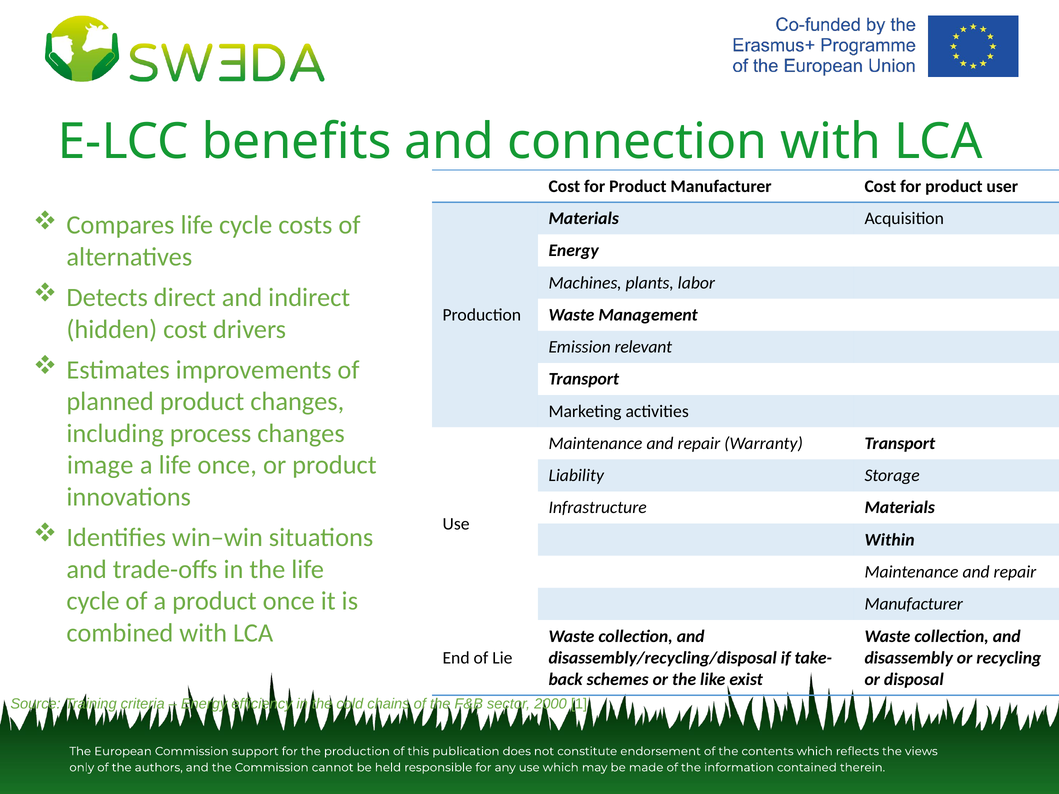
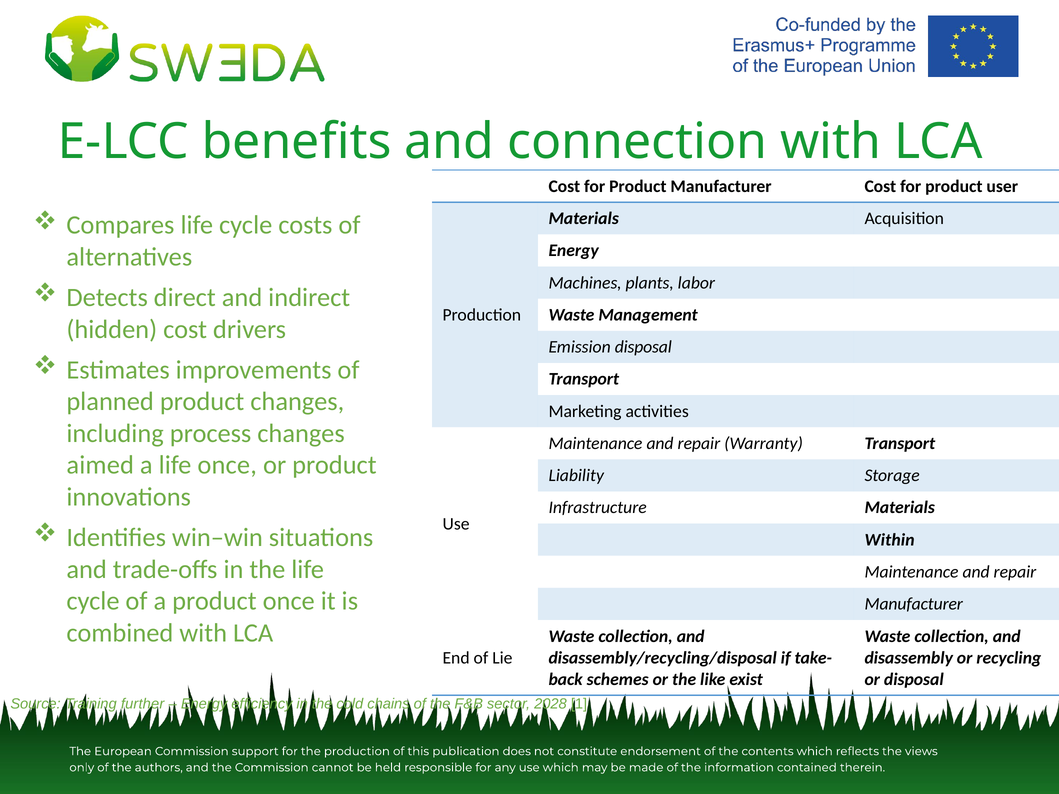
Emission relevant: relevant -> disposal (643, 347)
image: image -> aimed (100, 465)
criteria: criteria -> further (143, 704)
2000: 2000 -> 2028 (551, 704)
